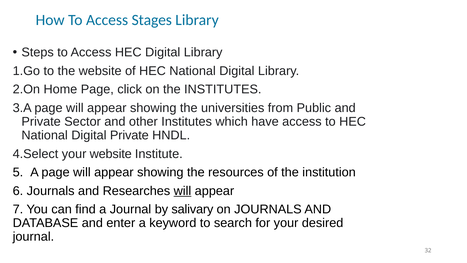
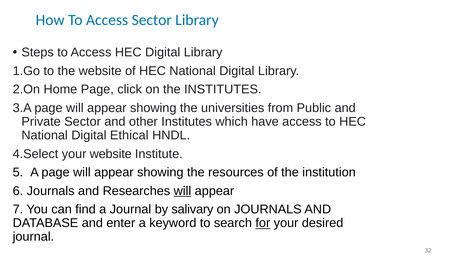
Access Stages: Stages -> Sector (152, 20)
Digital Private: Private -> Ethical (129, 135)
for underline: none -> present (263, 223)
